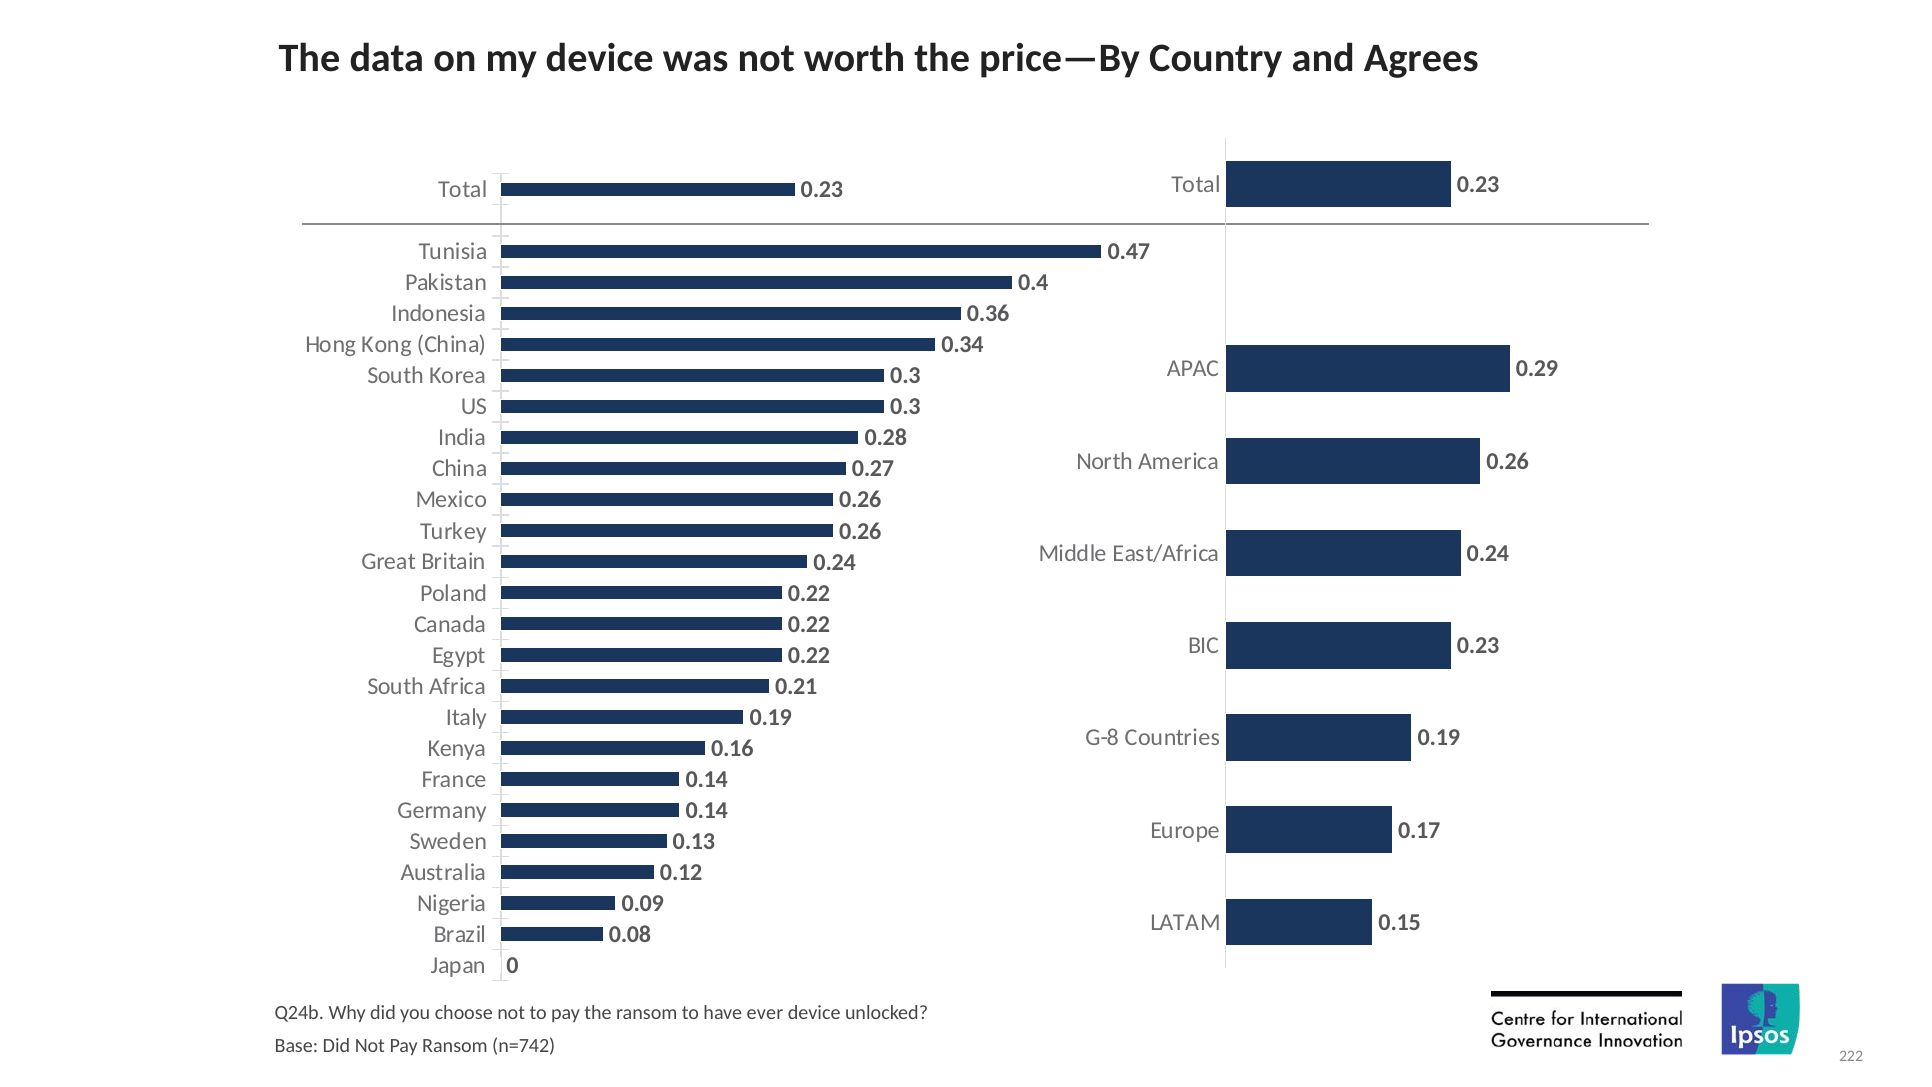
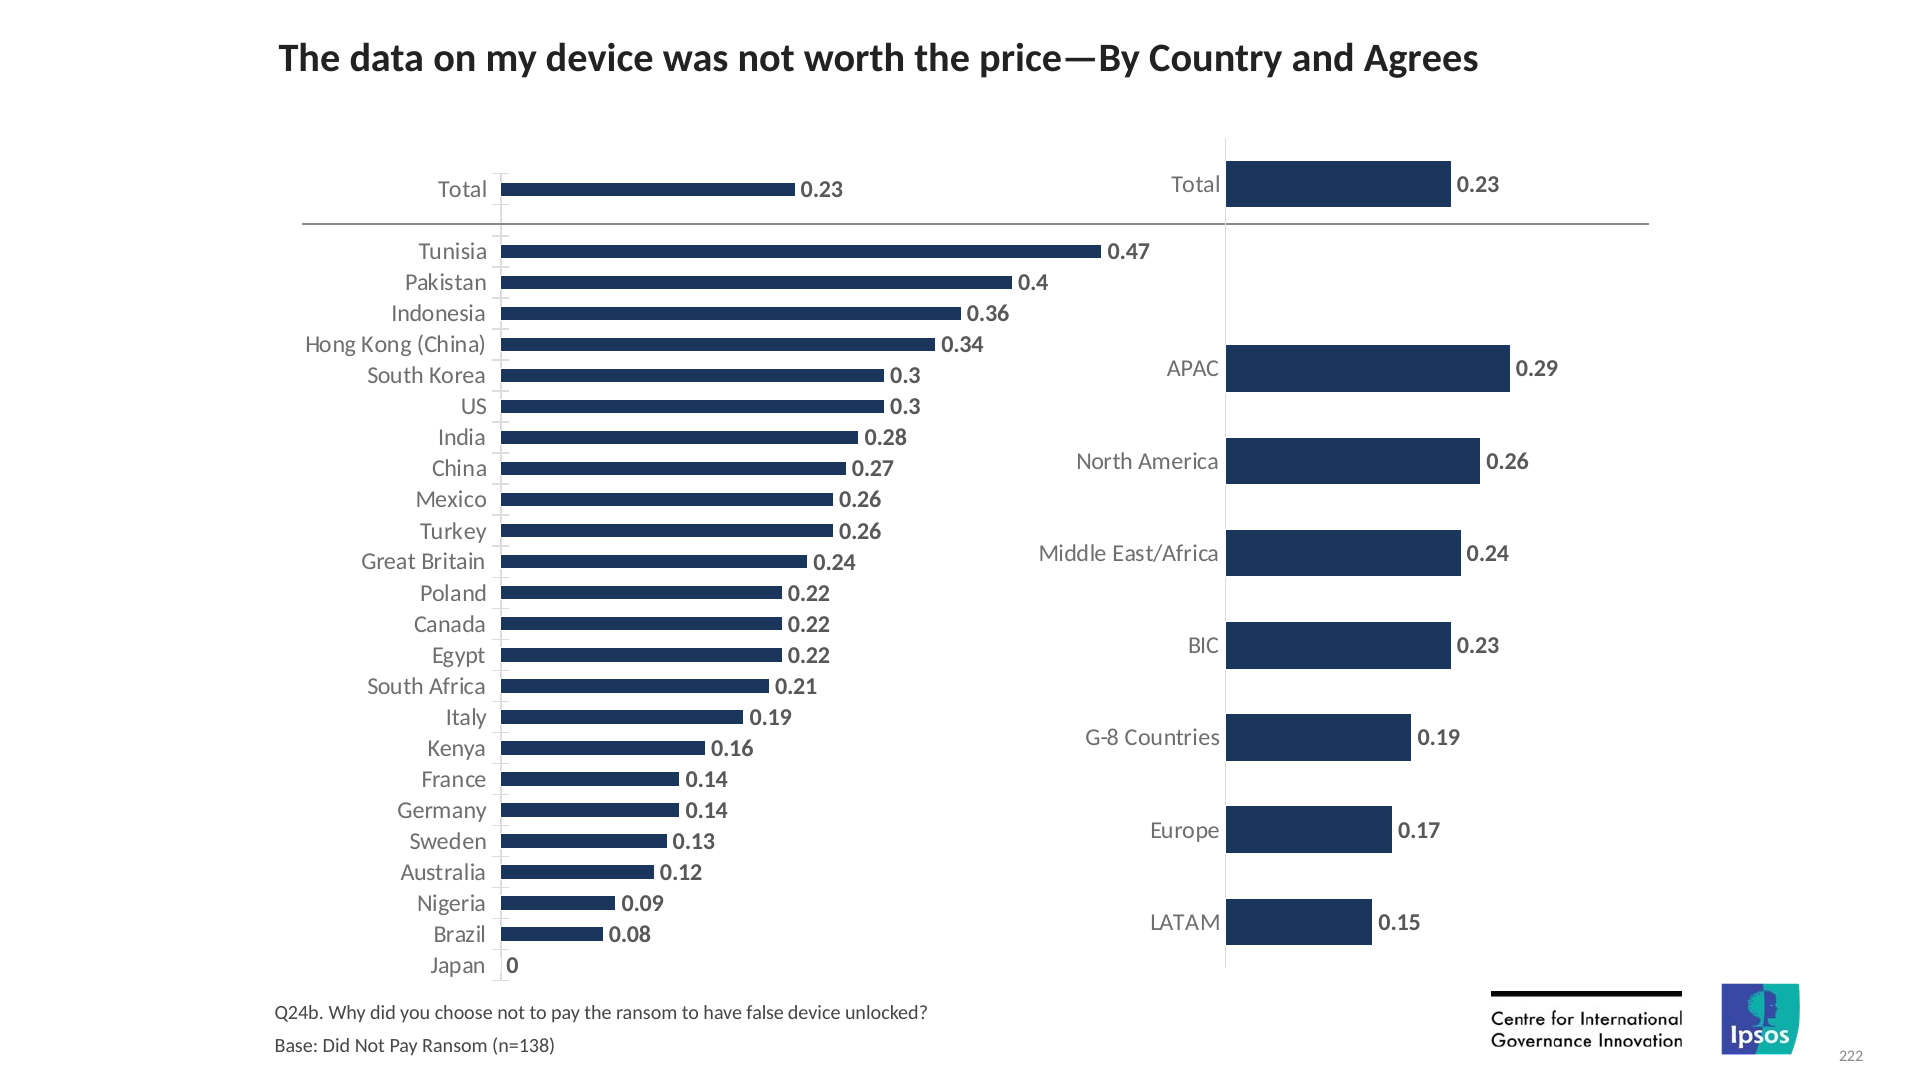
ever: ever -> false (765, 1013)
n=742: n=742 -> n=138 (524, 1046)
